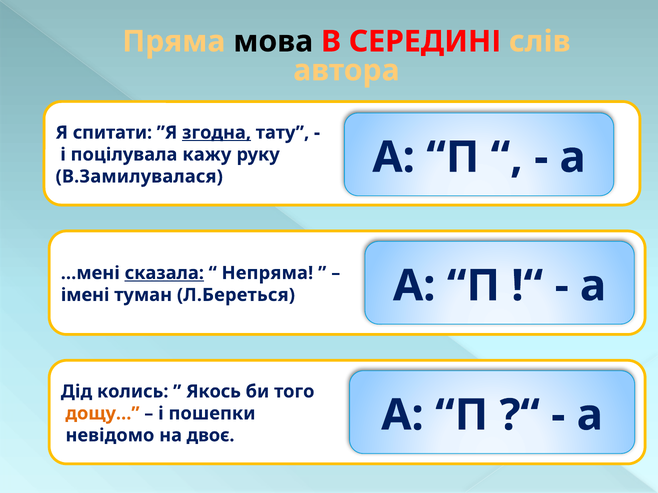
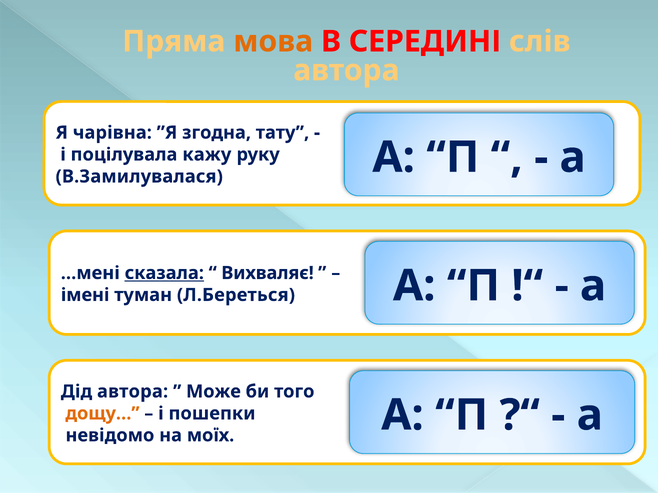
мова colour: black -> orange (273, 42)
спитати: спитати -> чарівна (112, 133)
згодна underline: present -> none (217, 133)
Непряма: Непряма -> Вихваляє (268, 273)
Дід колись: колись -> автора (133, 392)
Якось: Якось -> Може (213, 392)
двоє: двоє -> моїх (211, 436)
